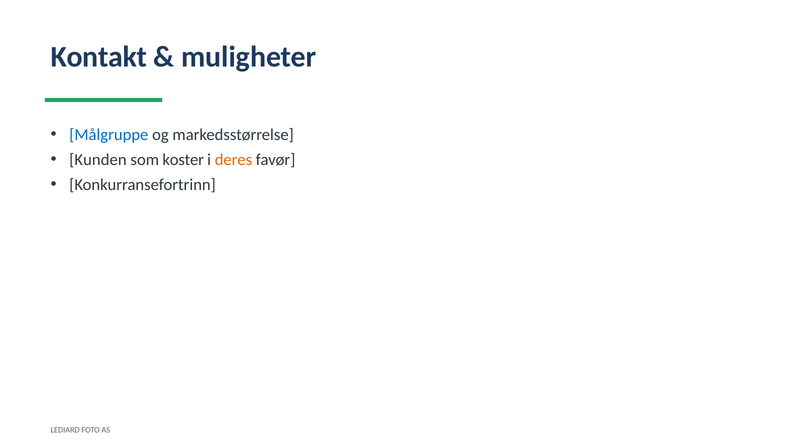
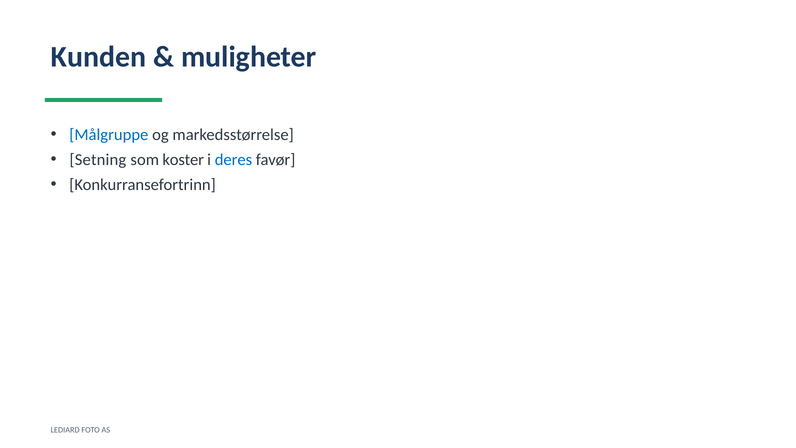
Kontakt: Kontakt -> Kunden (99, 57)
Kunden: Kunden -> Setning (98, 160)
deres colour: orange -> blue (233, 160)
